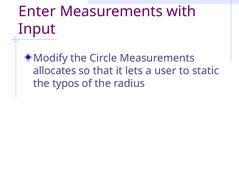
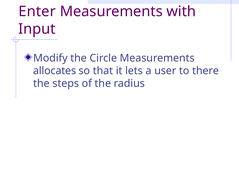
static: static -> there (206, 71)
typos: typos -> steps (66, 84)
